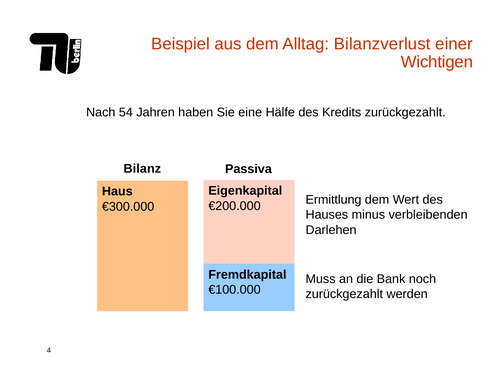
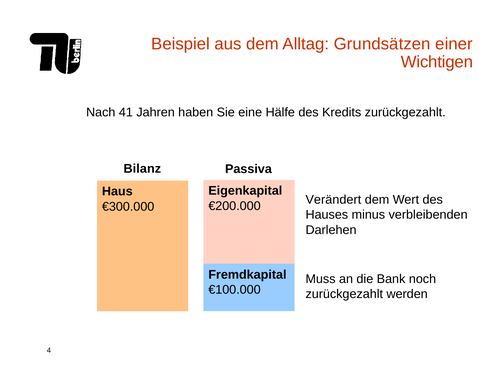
Bilanzverlust: Bilanzverlust -> Grundsätzen (382, 44)
54: 54 -> 41 (126, 112)
Ermittlung: Ermittlung -> Verändert (333, 200)
